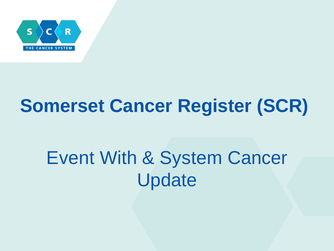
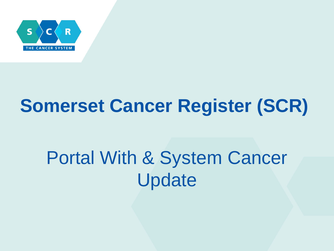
Event: Event -> Portal (71, 158)
